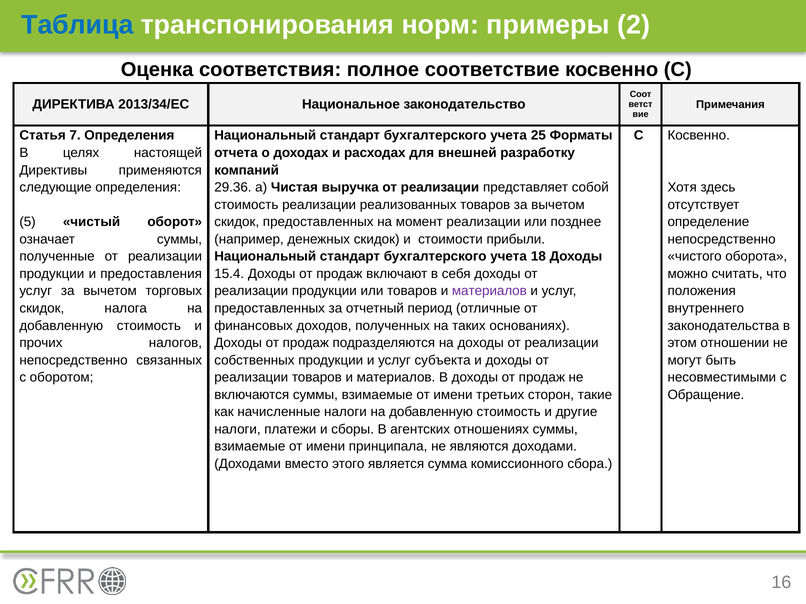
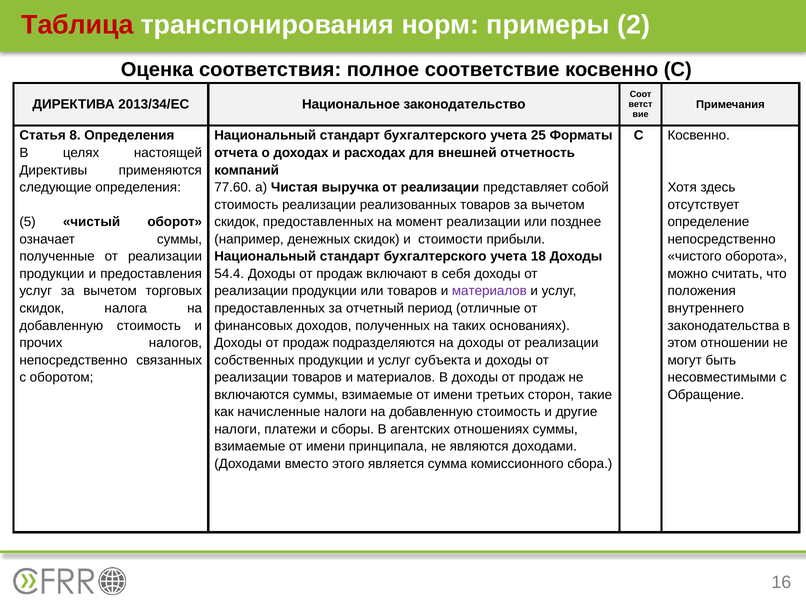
Таблица colour: blue -> red (77, 25)
7: 7 -> 8 (75, 136)
разработку: разработку -> отчетность (538, 153)
29.36: 29.36 -> 77.60 (233, 188)
15.4: 15.4 -> 54.4 (229, 274)
